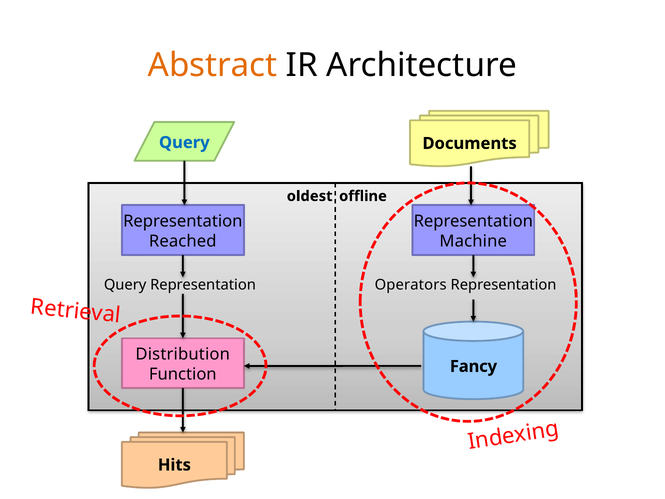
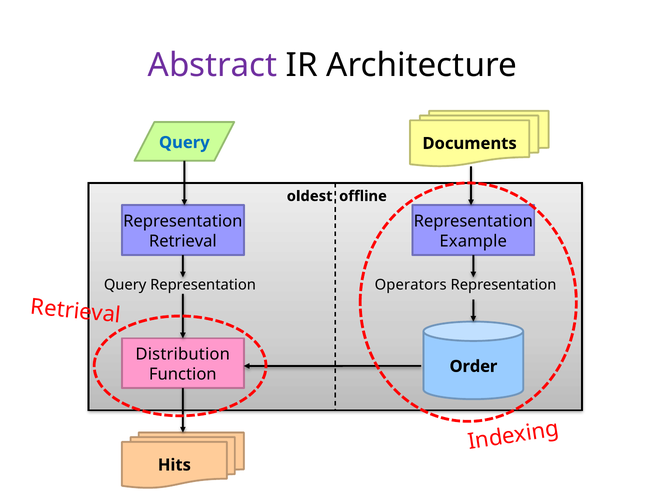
Abstract colour: orange -> purple (213, 65)
Reached: Reached -> Retrieval (183, 241)
Machine: Machine -> Example (473, 241)
Fancy: Fancy -> Order (473, 366)
